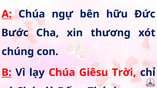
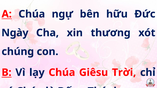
Bước: Bước -> Ngày (15, 33)
